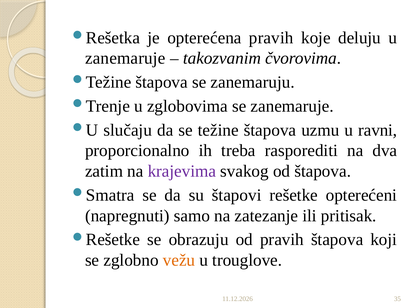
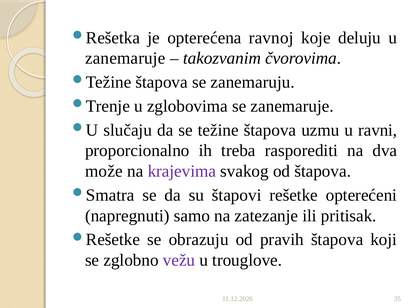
opterećena pravih: pravih -> ravnoj (271, 38)
zatim: zatim -> može (104, 171)
vežu colour: orange -> purple (179, 260)
